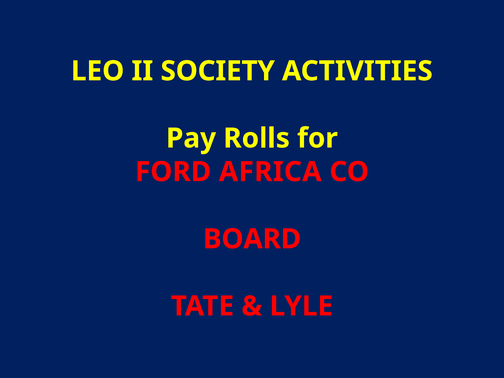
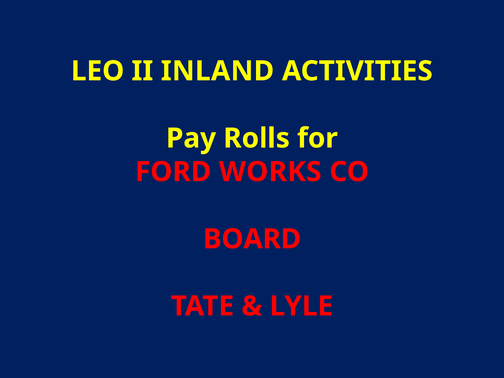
SOCIETY: SOCIETY -> INLAND (217, 71)
AFRICA: AFRICA -> WORKS (270, 172)
